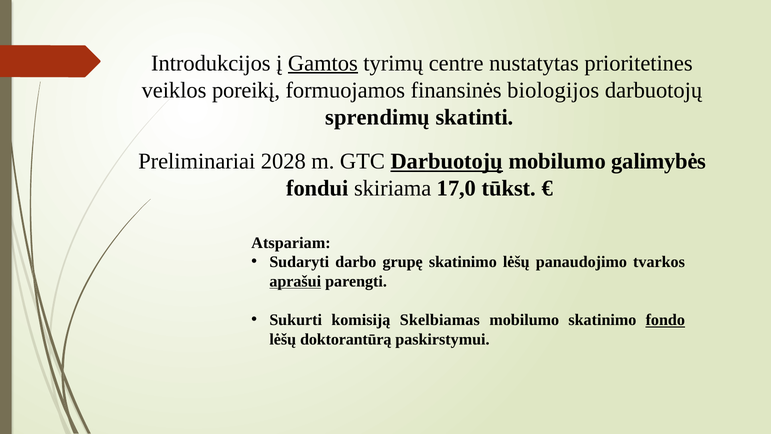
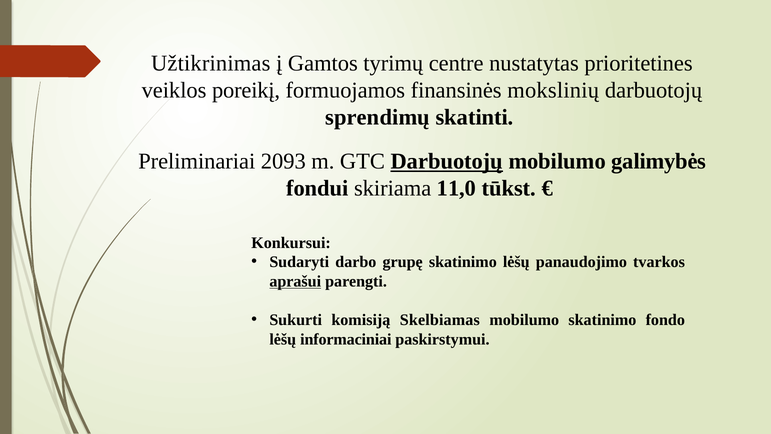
Introdukcijos: Introdukcijos -> Užtikrinimas (211, 63)
Gamtos underline: present -> none (323, 63)
biologijos: biologijos -> mokslinių (553, 90)
2028: 2028 -> 2093 (283, 161)
17,0: 17,0 -> 11,0 (457, 188)
Atspariam: Atspariam -> Konkursui (291, 243)
fondo underline: present -> none (665, 320)
doktorantūrą: doktorantūrą -> informaciniai (346, 339)
